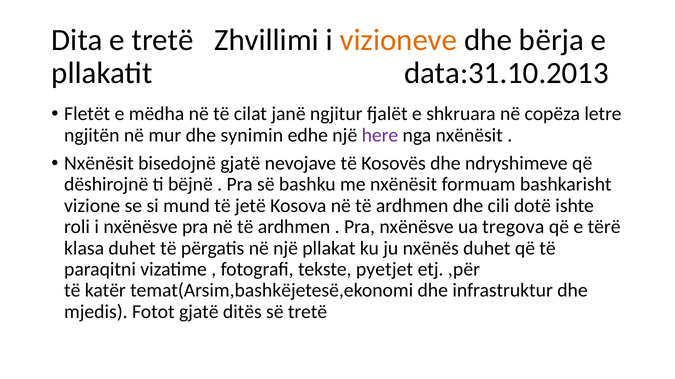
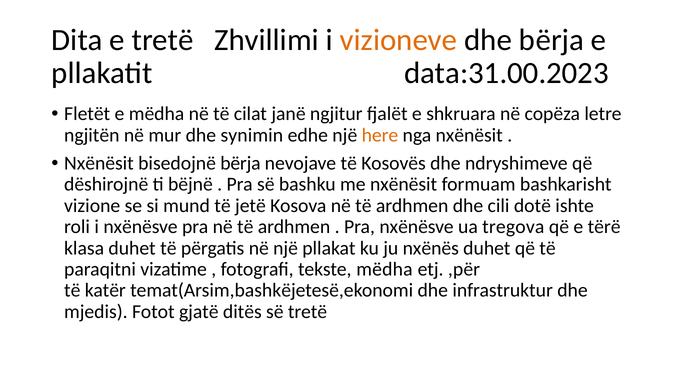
data:31.10.2013: data:31.10.2013 -> data:31.00.2023 (506, 73)
here colour: purple -> orange (380, 135)
bisedojnë gjatë: gjatë -> bërja (240, 164)
tekste pyetjet: pyetjet -> mëdha (384, 270)
